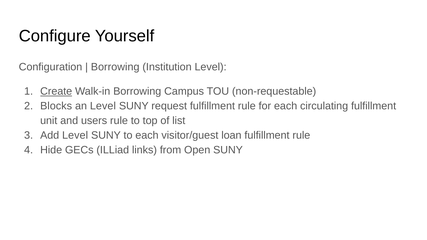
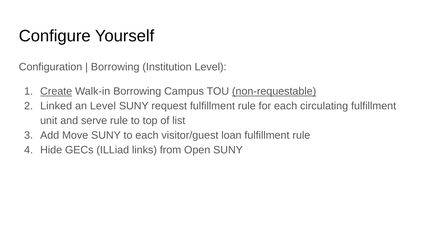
non-requestable underline: none -> present (274, 91)
Blocks: Blocks -> Linked (56, 106)
users: users -> serve (94, 121)
Add Level: Level -> Move (75, 136)
